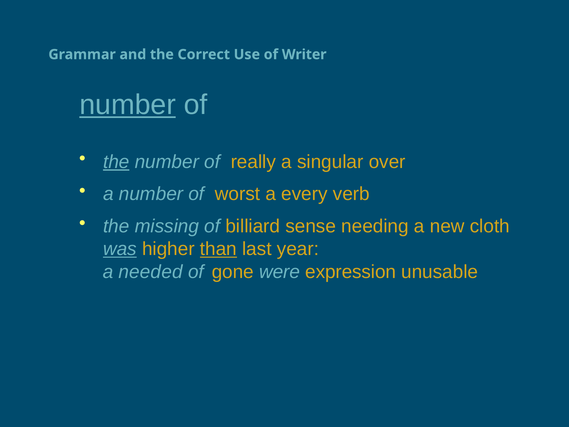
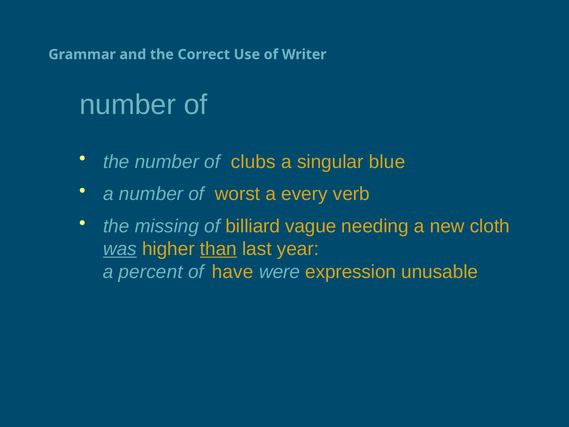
number underline: present -> none (128, 105)
the underline: present -> none (116, 162)
really: really -> clubs (253, 162)
over: over -> blue (387, 162)
sense: sense -> vague (311, 226)
needed: needed -> percent (151, 272)
gone: gone -> have (233, 272)
